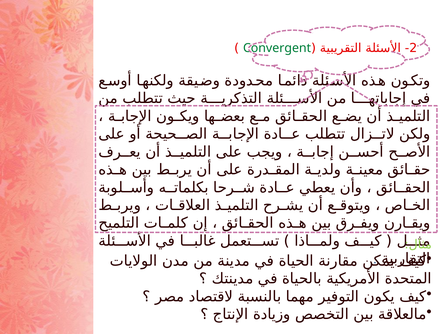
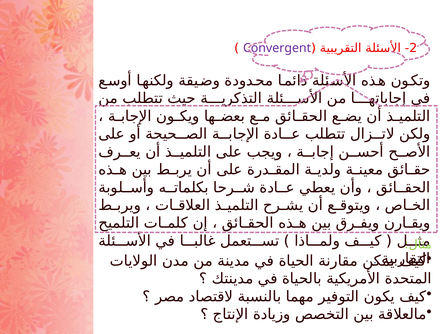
Convergent colour: green -> purple (277, 48)
